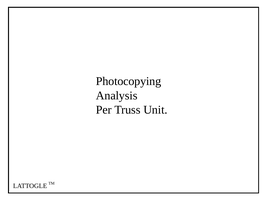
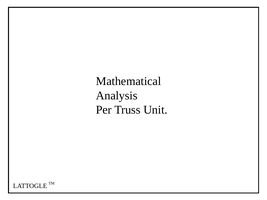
Photocopying: Photocopying -> Mathematical (129, 81)
